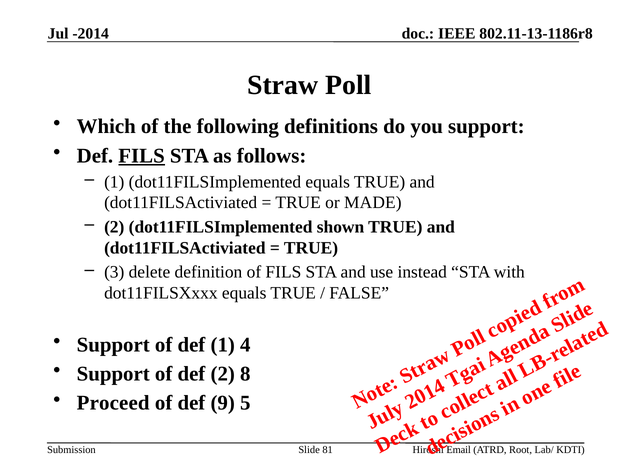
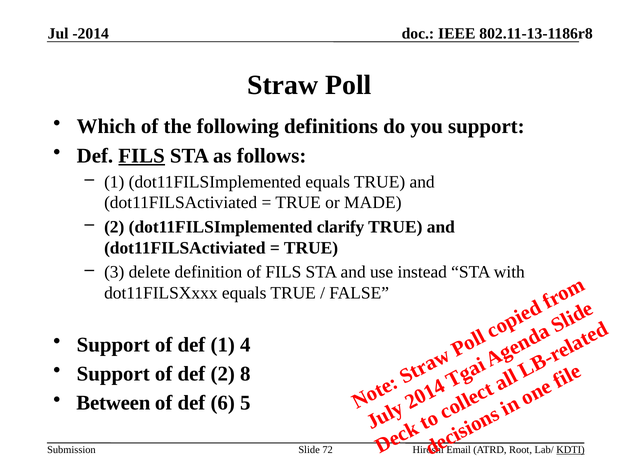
shown: shown -> clarify (341, 227)
Proceed: Proceed -> Between (113, 404)
9: 9 -> 6 (223, 404)
81: 81 -> 72 (328, 450)
KDTI underline: none -> present (570, 450)
